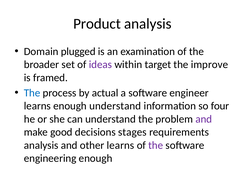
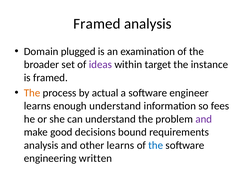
Product: Product -> Framed (97, 24)
improve: improve -> instance (210, 64)
The colour: blue -> orange (32, 93)
four: four -> fees (220, 106)
stages: stages -> bound (132, 132)
the colour: purple -> blue (156, 145)
engineering enough: enough -> written (96, 158)
